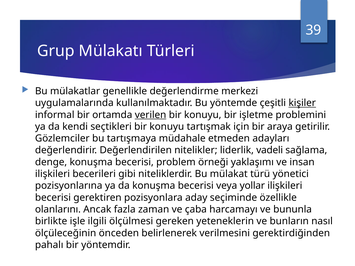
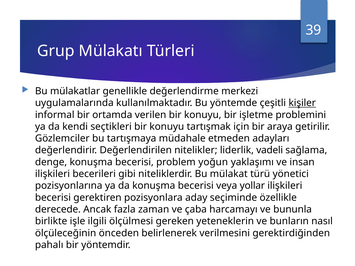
verilen underline: present -> none (151, 115)
örneği: örneği -> yoğun (213, 162)
olanlarını: olanlarını -> derecede (58, 210)
